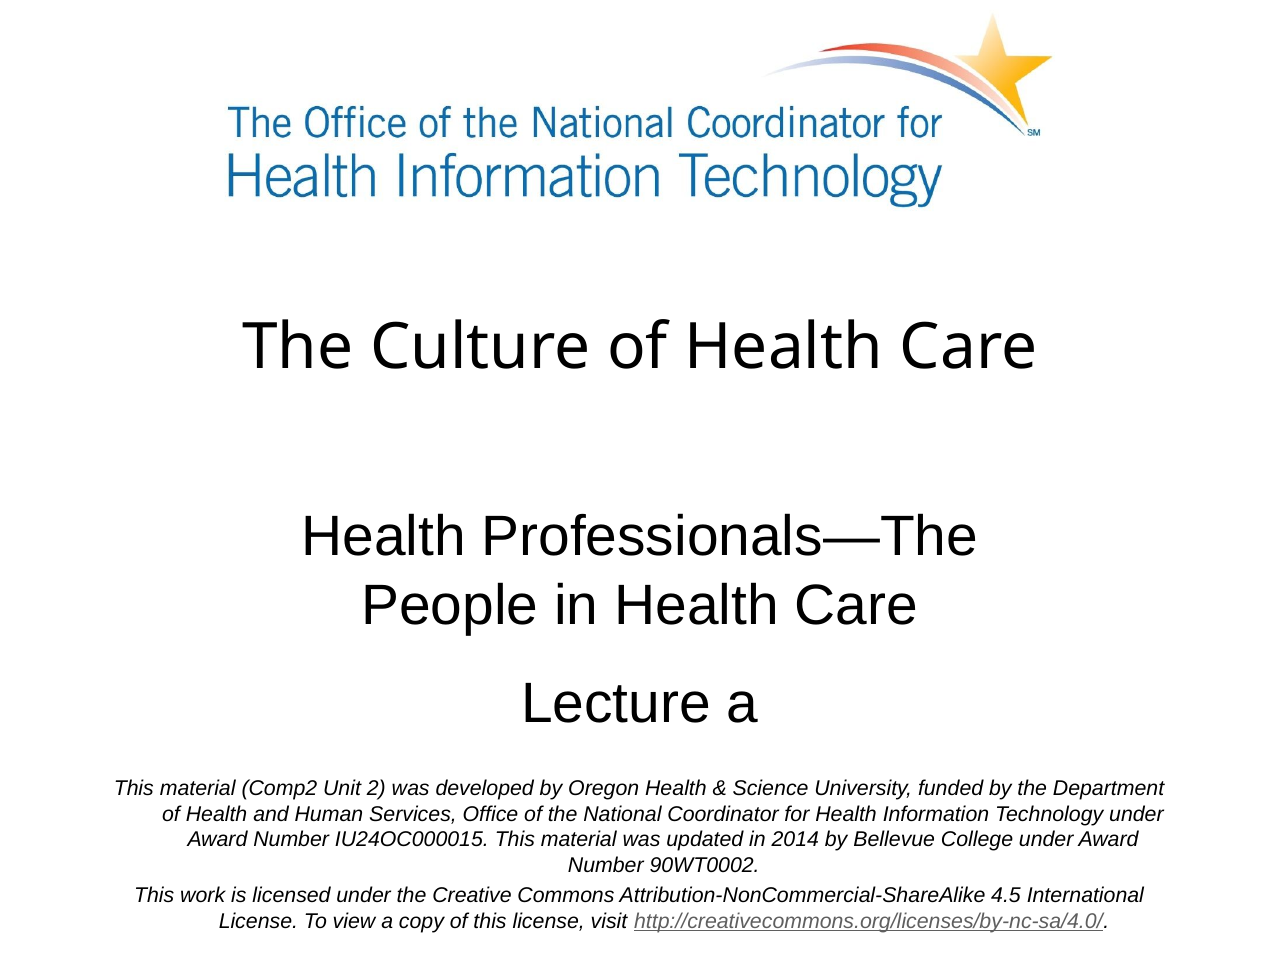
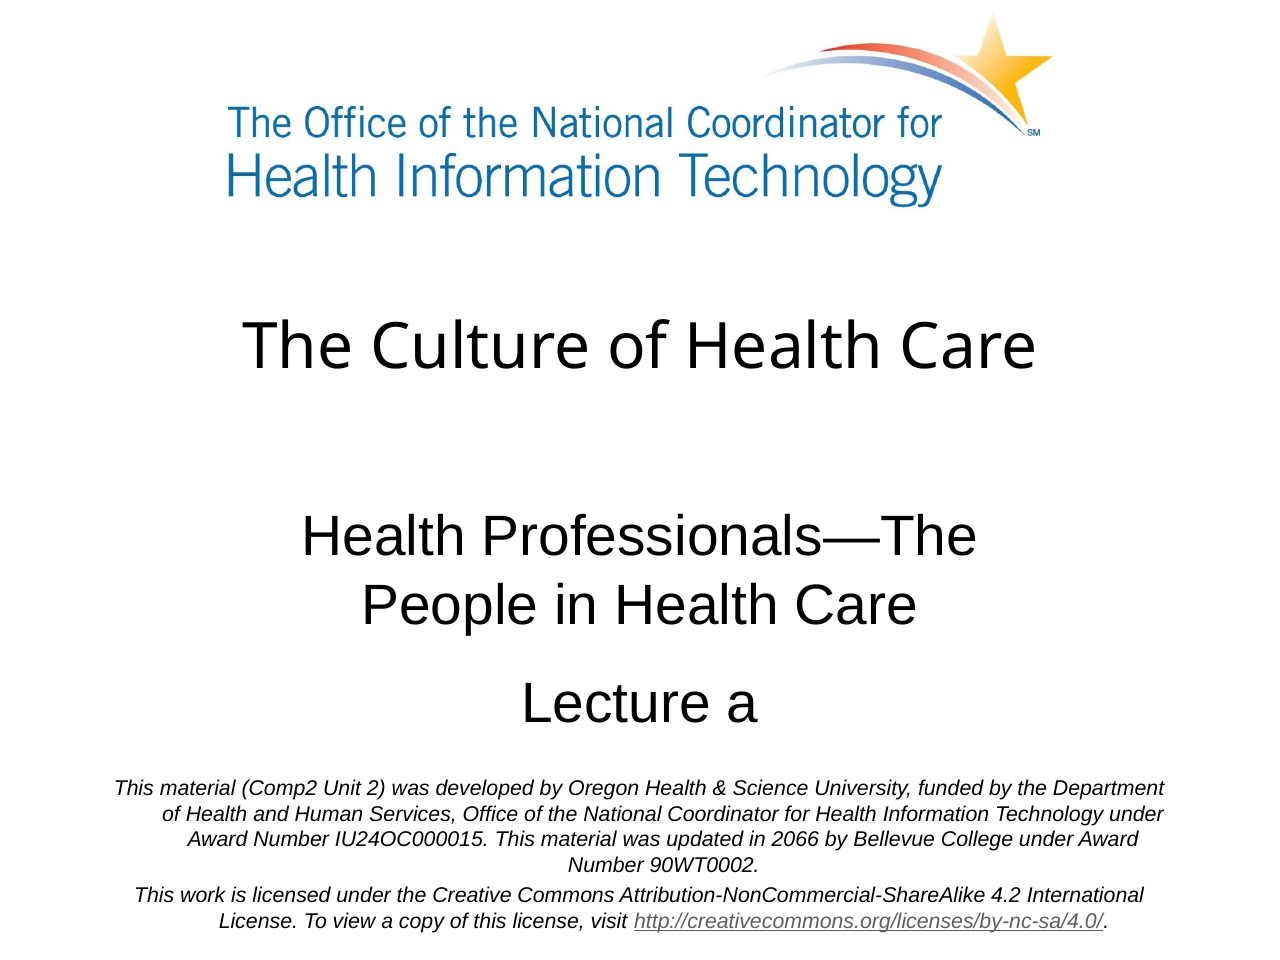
2014: 2014 -> 2066 (795, 840)
4.5: 4.5 -> 4.2 (1006, 895)
